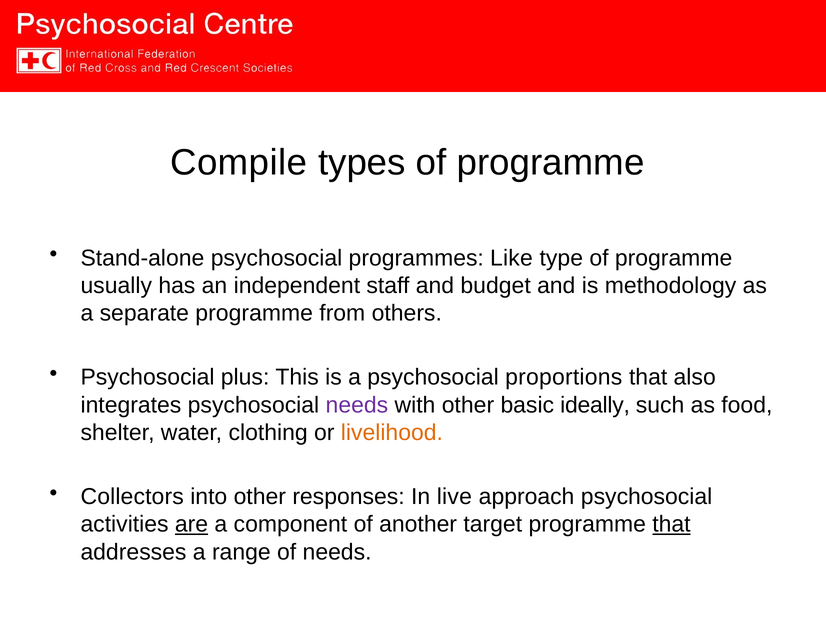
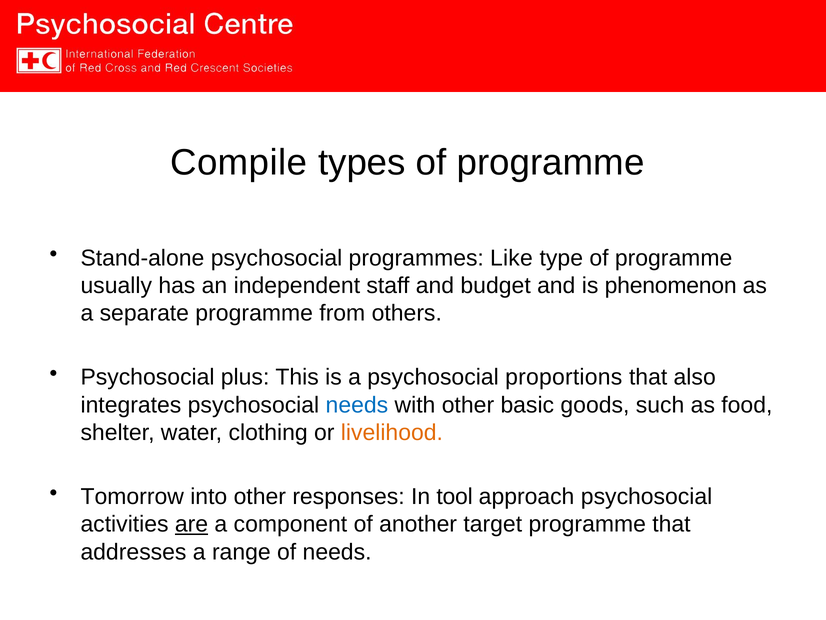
methodology: methodology -> phenomenon (671, 285)
needs colour: purple -> blue (357, 405)
ideally: ideally -> goods (595, 405)
Collectors: Collectors -> Tomorrow (132, 496)
live: live -> tool (455, 496)
that underline: present -> none (671, 524)
